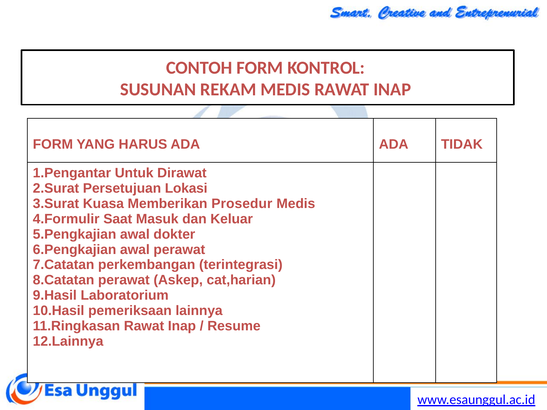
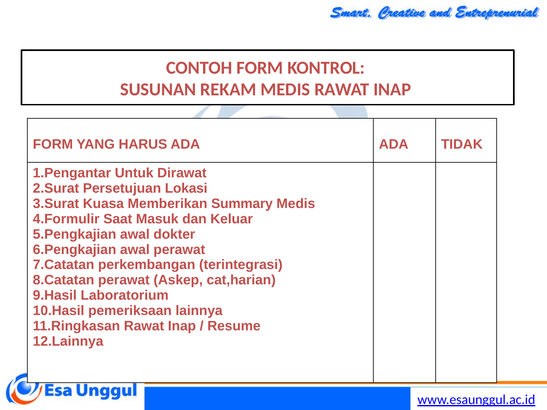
Prosedur: Prosedur -> Summary (242, 204)
